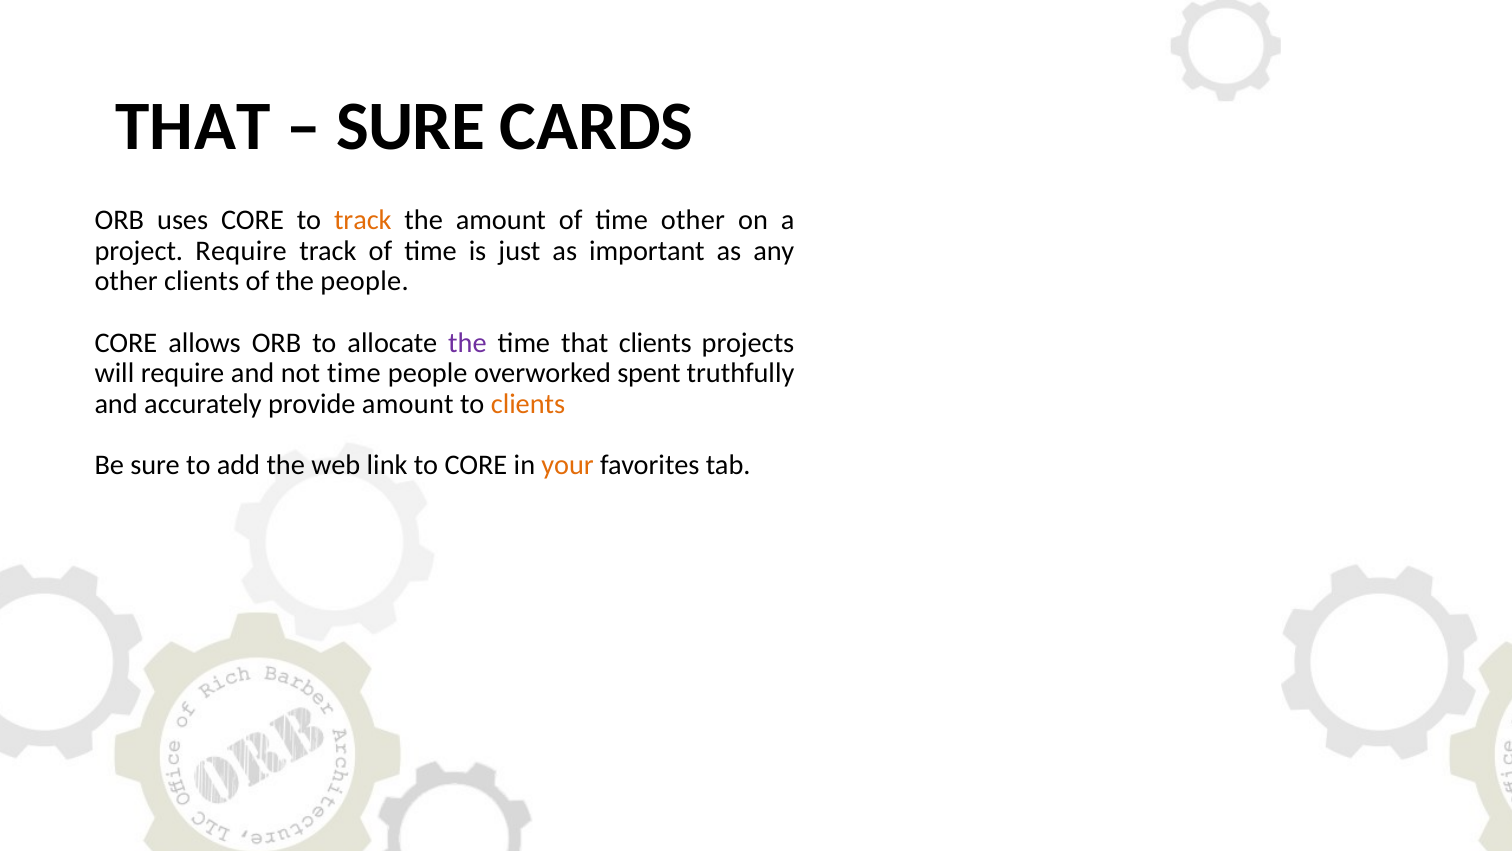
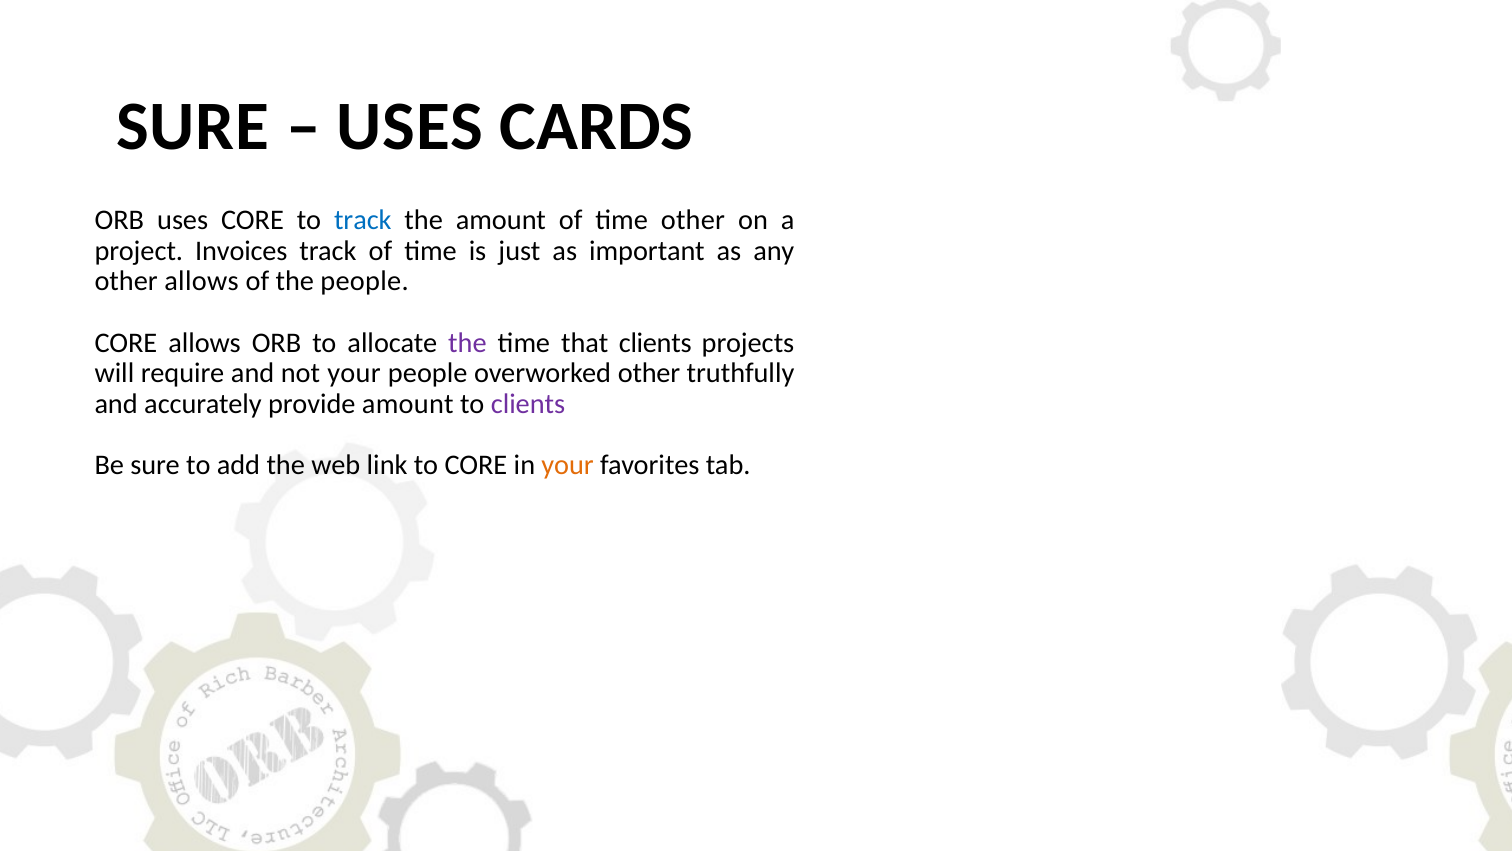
THAT: THAT -> SURE (193, 127)
SURE: SURE -> USES (410, 127)
track colour: orange -> blue (363, 220)
project Require: Require -> Invoices (241, 251)
other clients: clients -> allows (201, 281)
not time: time -> your (354, 373)
overworked spent: spent -> other (649, 373)
clients colour: orange -> purple (528, 404)
